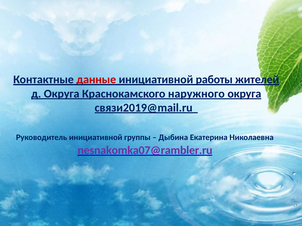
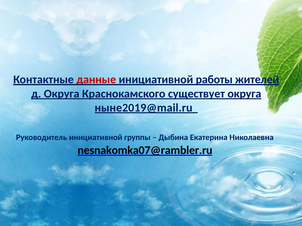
наружного: наружного -> существует (196, 94)
связи2019@mail.ru: связи2019@mail.ru -> ныне2019@mail.ru (144, 108)
nesnakomka07@rambler.ru colour: purple -> black (145, 151)
